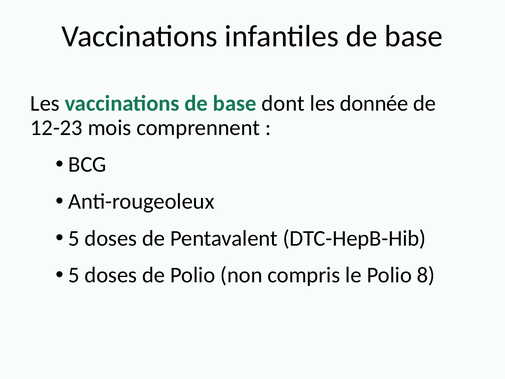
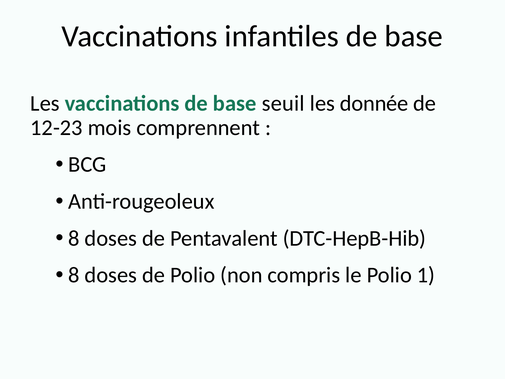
dont: dont -> seuil (283, 103)
5: 5 -> 8 (74, 238)
5: 5 -> 8 (74, 275)
8: 8 -> 1 (426, 275)
